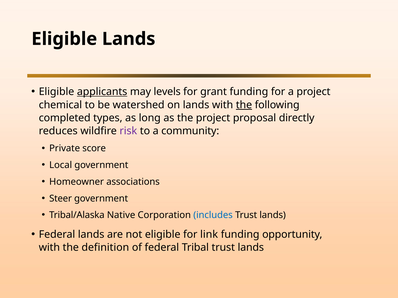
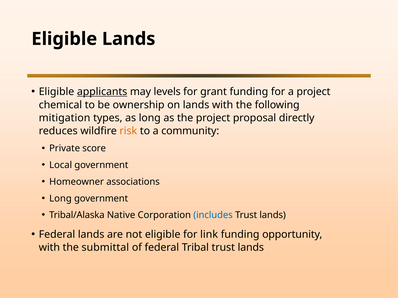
watershed: watershed -> ownership (139, 105)
the underline: present -> none (244, 105)
completed: completed -> mitigation (65, 118)
risk colour: purple -> orange (128, 131)
Steer: Steer -> Long (60, 199)
definition: definition -> submittal (105, 248)
